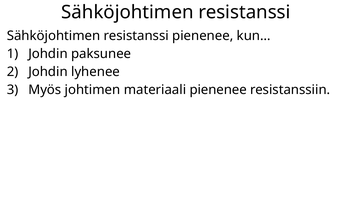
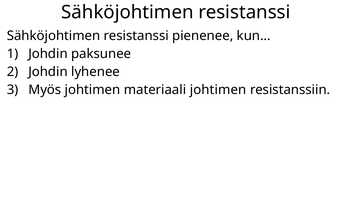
materiaali pienenee: pienenee -> johtimen (218, 90)
